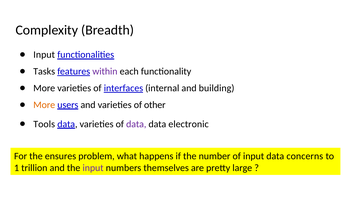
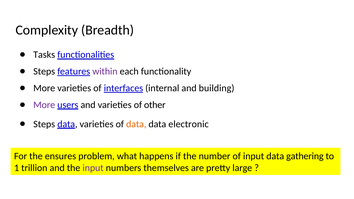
Input: Input -> Tasks (44, 55)
Tasks: Tasks -> Steps (44, 71)
More colour: orange -> purple (44, 105)
Tools: Tools -> Steps (44, 124)
data colour: purple -> orange (136, 124)
concerns: concerns -> gathering (305, 156)
